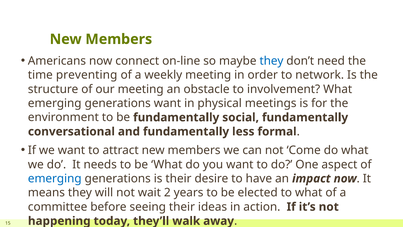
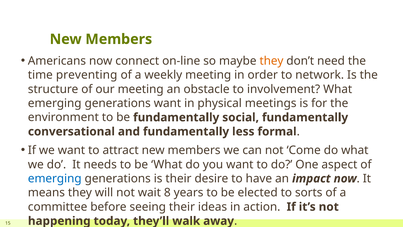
they colour: blue -> orange (271, 61)
2: 2 -> 8 (167, 192)
to what: what -> sorts (309, 192)
